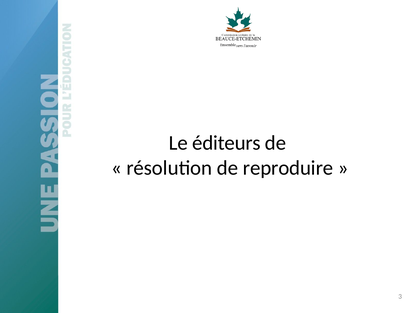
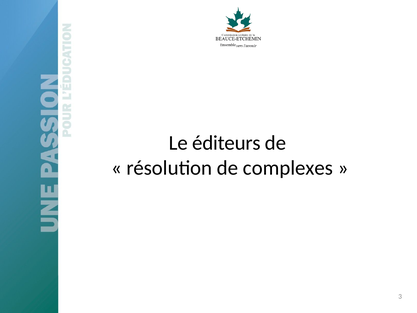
reproduire: reproduire -> complexes (288, 168)
